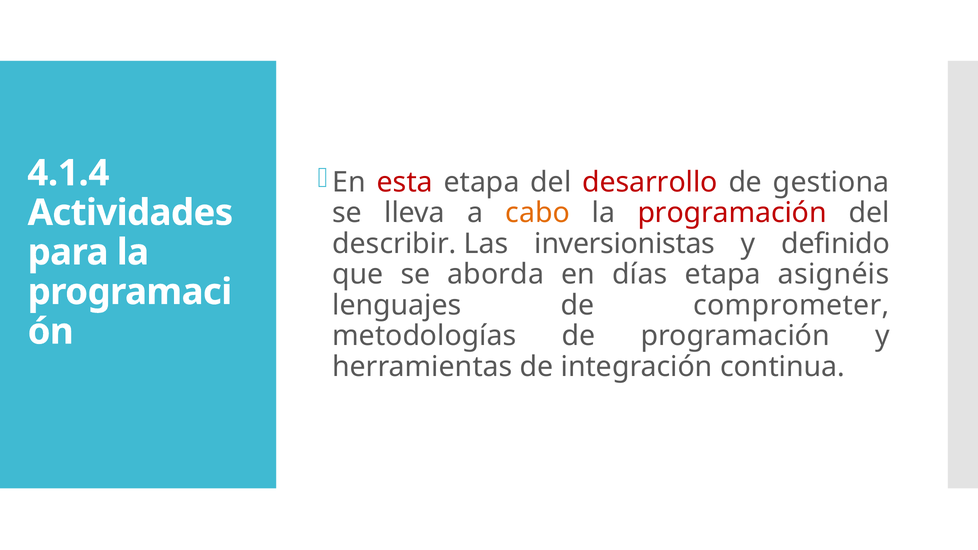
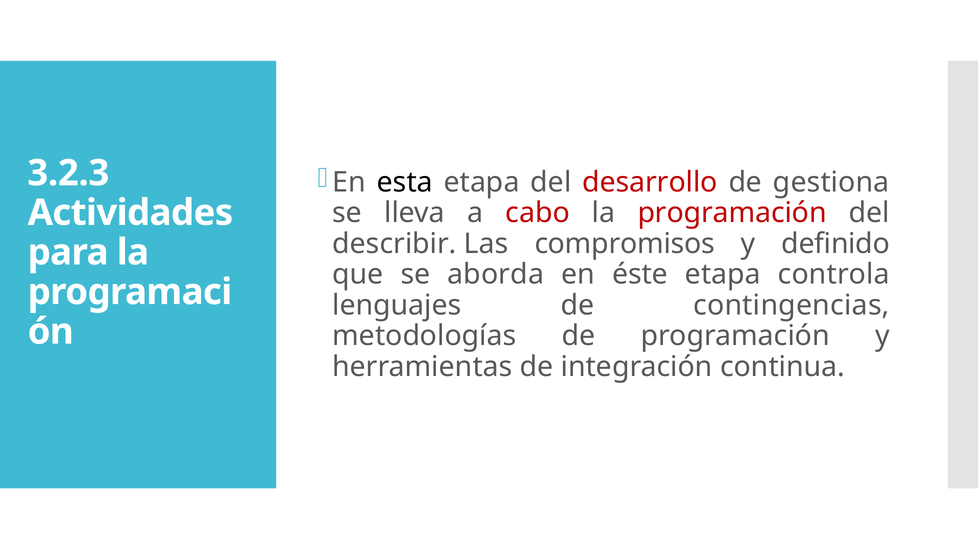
4.1.4: 4.1.4 -> 3.2.3 (68, 173)
esta colour: red -> black (405, 182)
cabo colour: orange -> red (538, 213)
inversionistas: inversionistas -> compromisos (625, 244)
días: días -> éste (640, 274)
asignéis: asignéis -> controla (834, 274)
comprometer: comprometer -> contingencias (791, 305)
